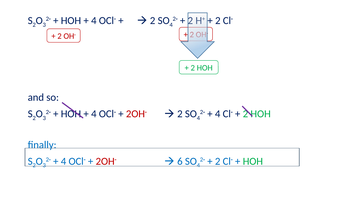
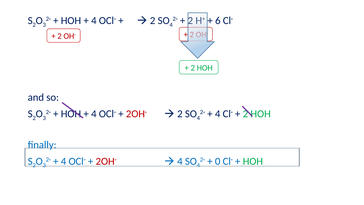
2: 2 -> 6 (218, 21)
6: 6 -> 4 (180, 161)
2: 2 -> 0 (218, 161)
